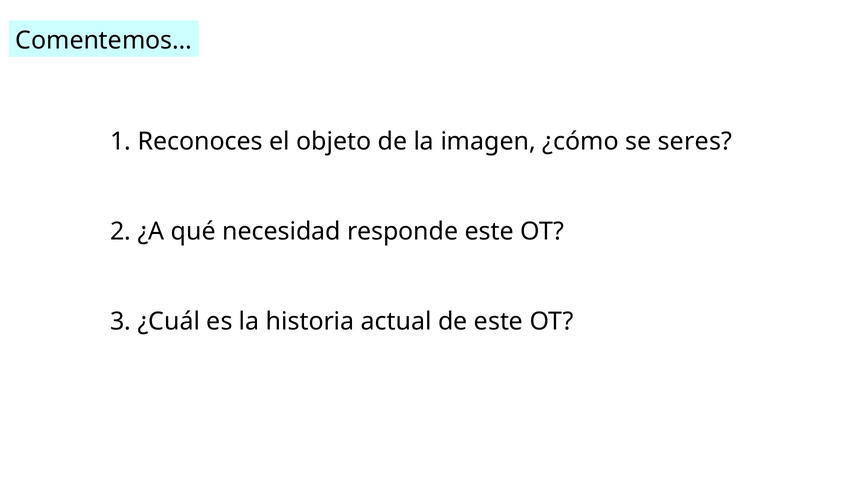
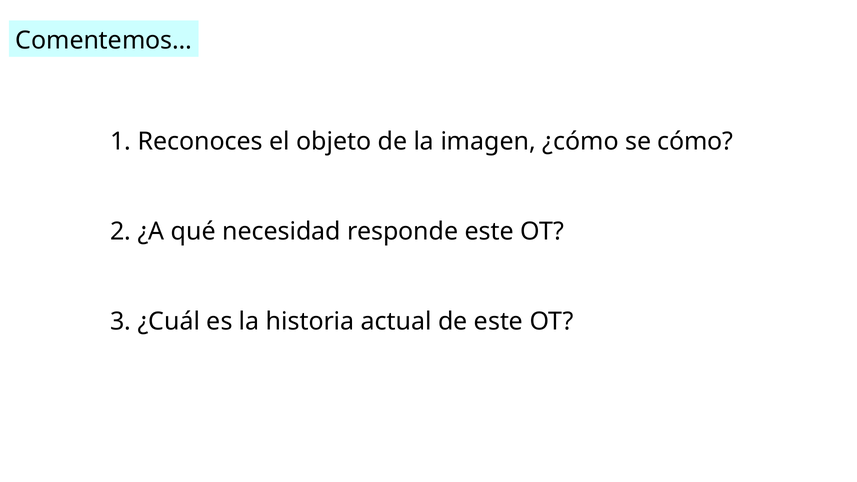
seres: seres -> cómo (695, 142)
